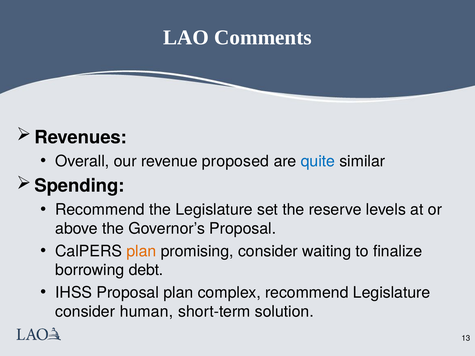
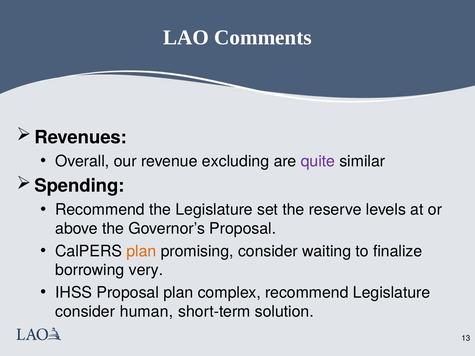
proposed: proposed -> excluding (236, 161)
quite colour: blue -> purple (318, 161)
debt: debt -> very (146, 270)
